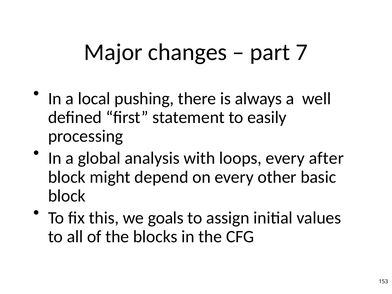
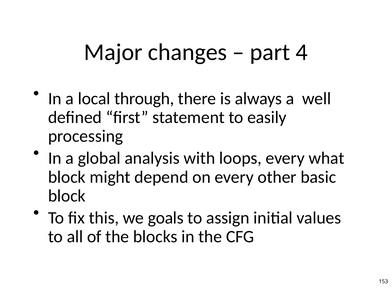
7: 7 -> 4 (302, 52)
pushing: pushing -> through (144, 99)
after: after -> what (326, 158)
